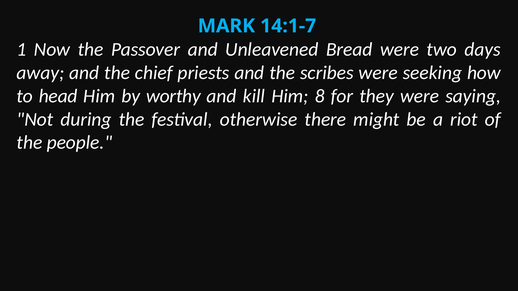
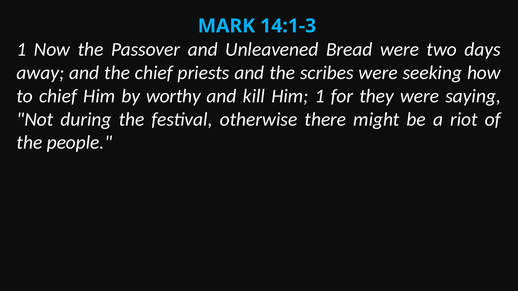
14:1-7: 14:1-7 -> 14:1-3 (288, 26)
to head: head -> chief (58, 96)
Him 8: 8 -> 1 (320, 96)
